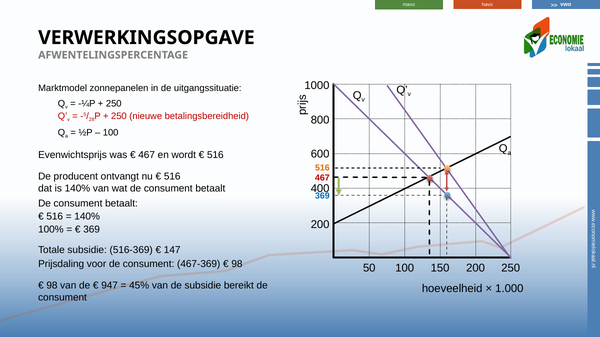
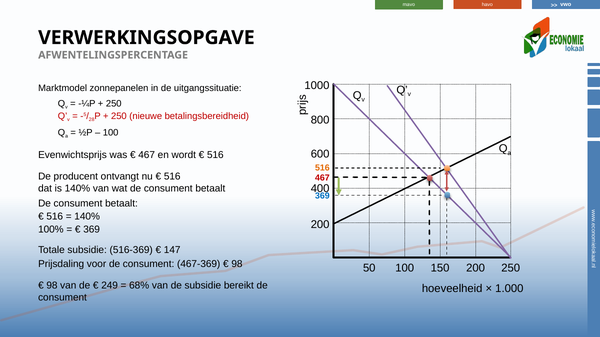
947: 947 -> 249 (110, 286)
45%: 45% -> 68% (139, 286)
